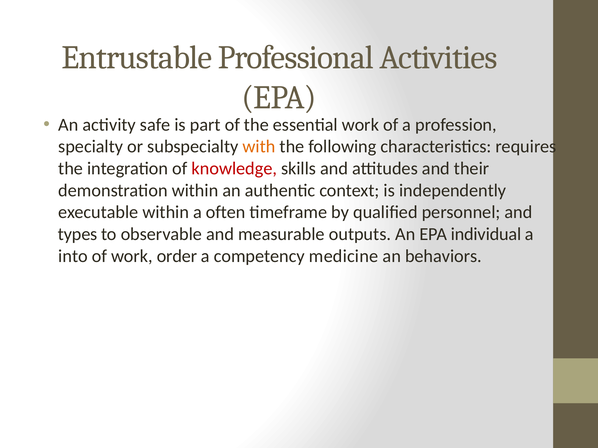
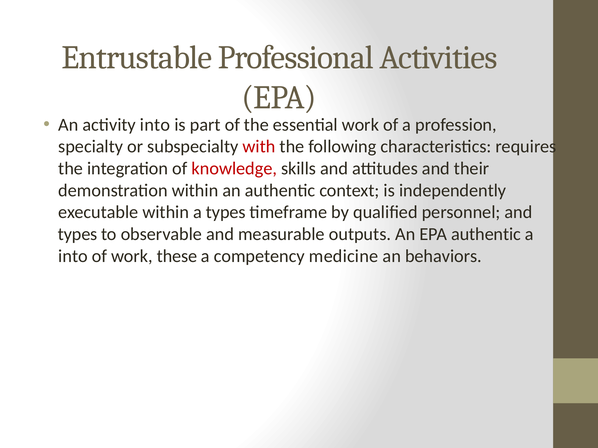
activity safe: safe -> into (155, 125)
with colour: orange -> red (259, 147)
a often: often -> types (226, 213)
EPA individual: individual -> authentic (486, 234)
order: order -> these (177, 256)
